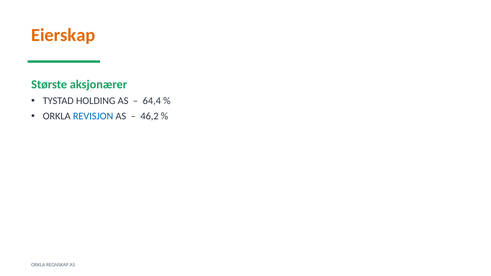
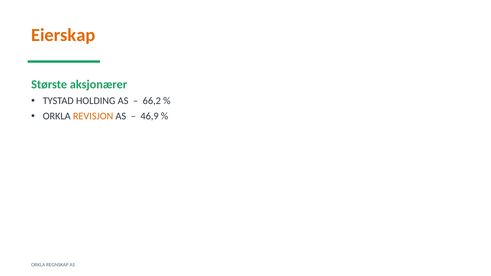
64,4: 64,4 -> 66,2 (152, 101)
REVISJON colour: blue -> orange (93, 116)
46,2: 46,2 -> 46,9 (150, 116)
